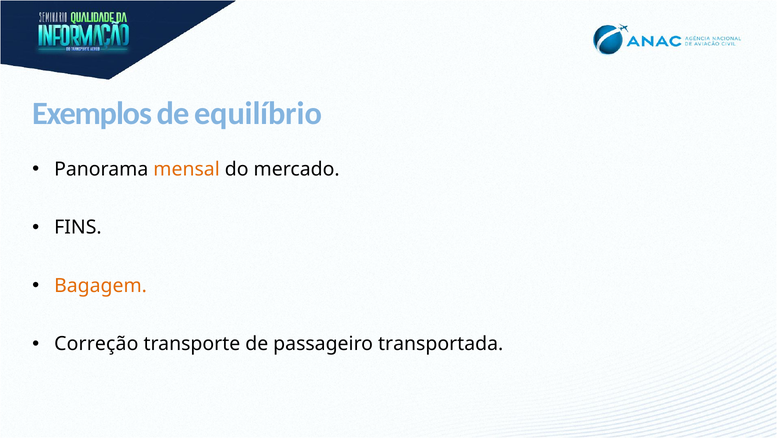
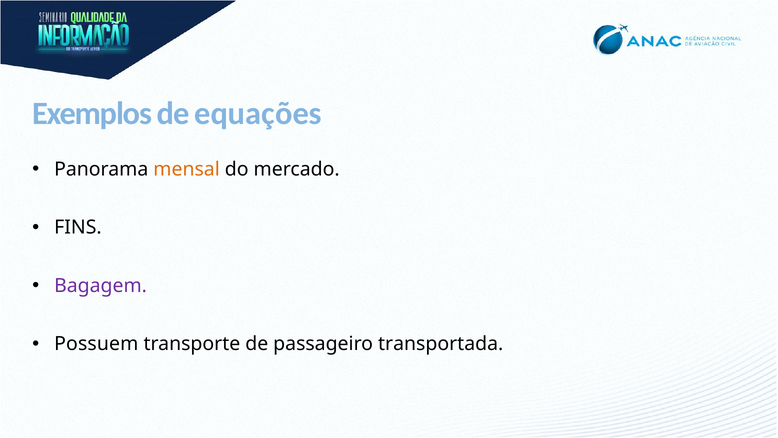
equilíbrio: equilíbrio -> equações (258, 113)
Bagagem colour: orange -> purple (101, 285)
Correção: Correção -> Possuem (96, 344)
